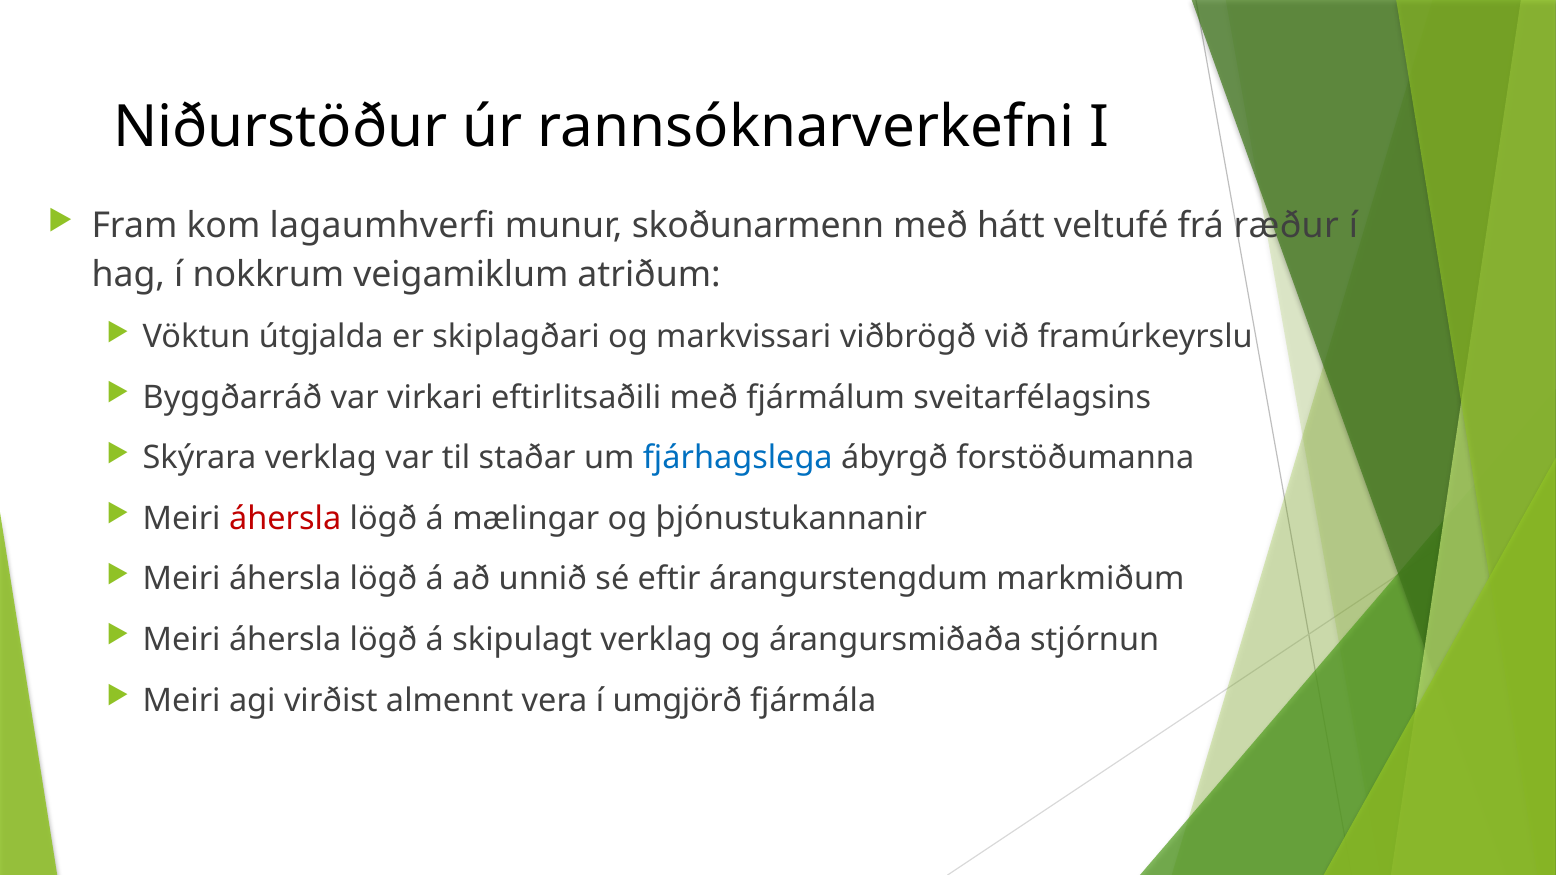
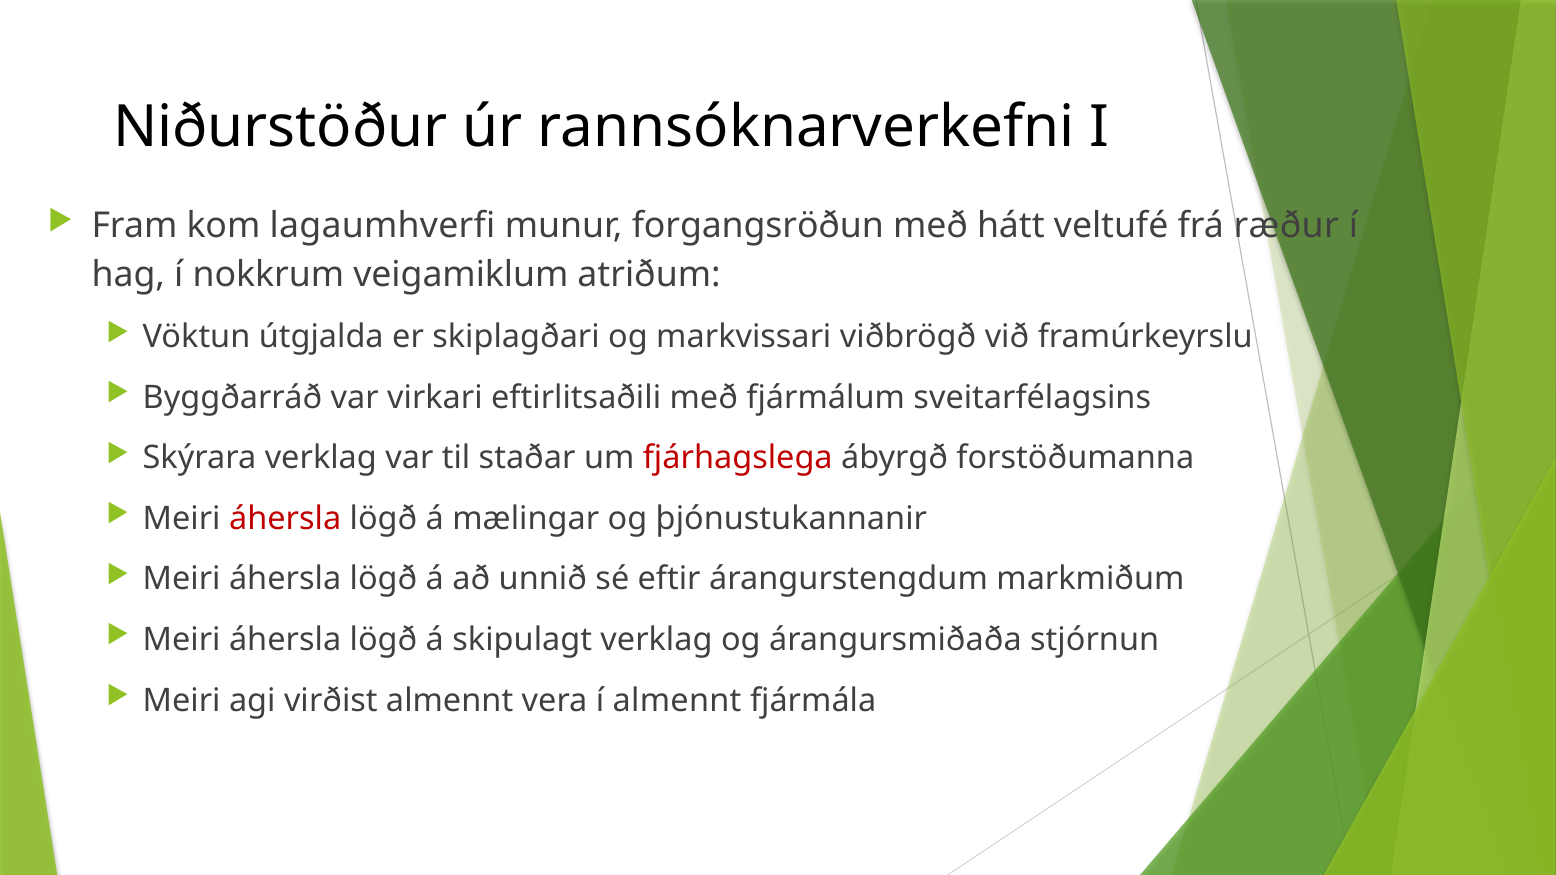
skoðunarmenn: skoðunarmenn -> forgangsröðun (758, 226)
fjárhagslega colour: blue -> red (738, 458)
í umgjörð: umgjörð -> almennt (677, 701)
